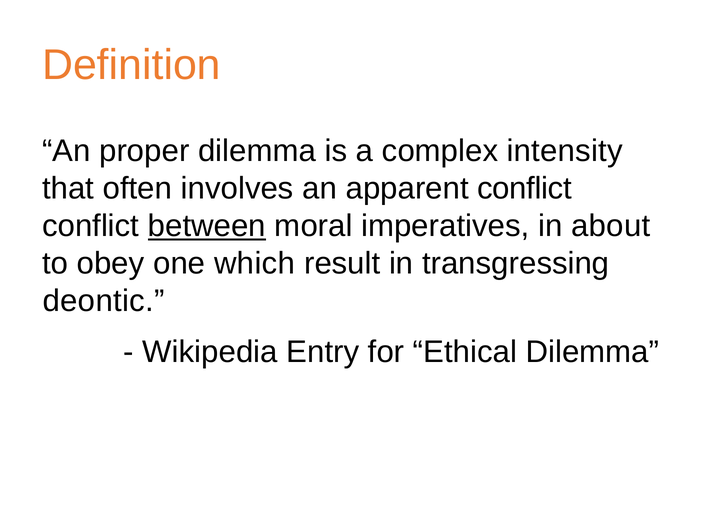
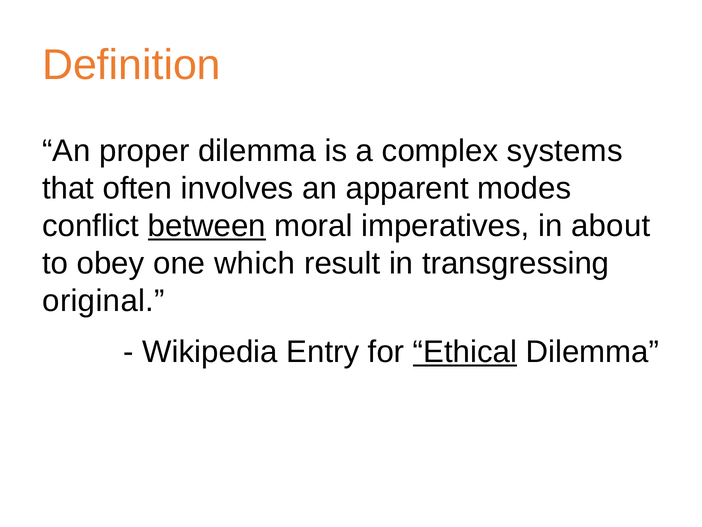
intensity: intensity -> systems (565, 151)
apparent conflict: conflict -> modes (524, 188)
deontic: deontic -> original (104, 301)
Ethical underline: none -> present (465, 352)
